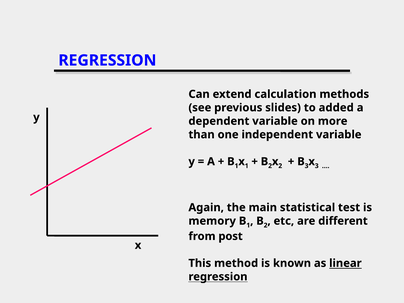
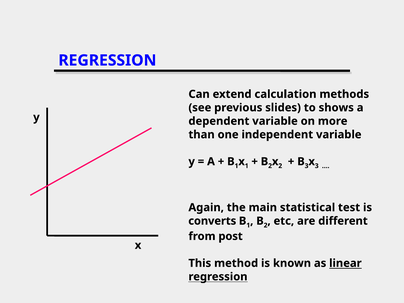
added: added -> shows (336, 108)
memory: memory -> converts (212, 221)
